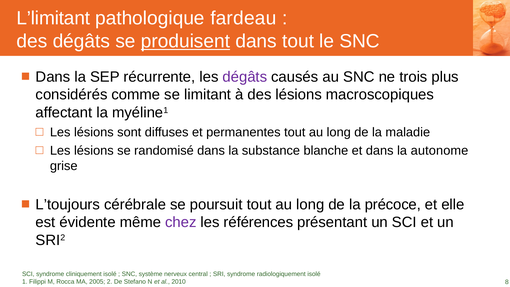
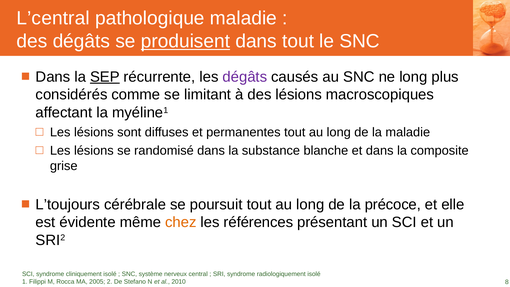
L’limitant: L’limitant -> L’central (53, 18)
pathologique fardeau: fardeau -> maladie (243, 18)
SEP underline: none -> present (105, 77)
ne trois: trois -> long (413, 77)
autonome: autonome -> composite (440, 151)
chez colour: purple -> orange (181, 222)
